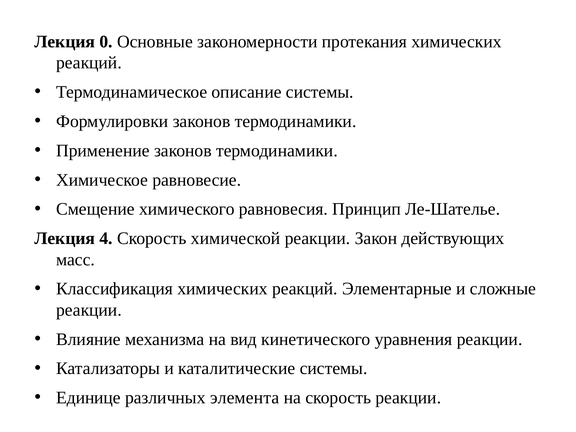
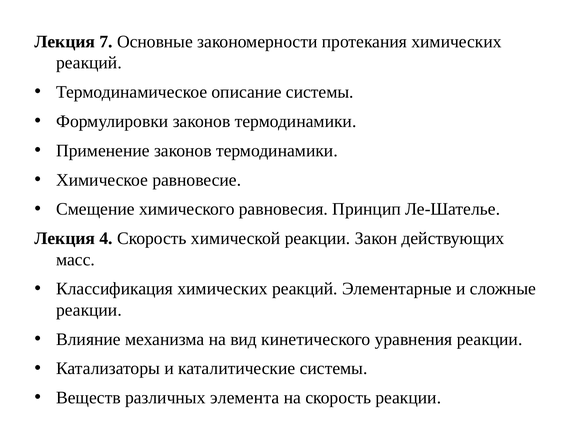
0: 0 -> 7 (106, 42)
Единице: Единице -> Веществ (88, 398)
